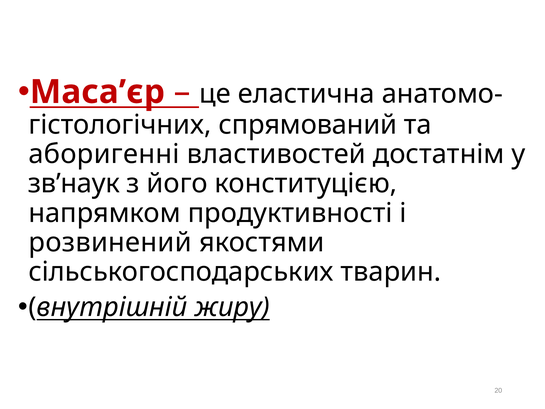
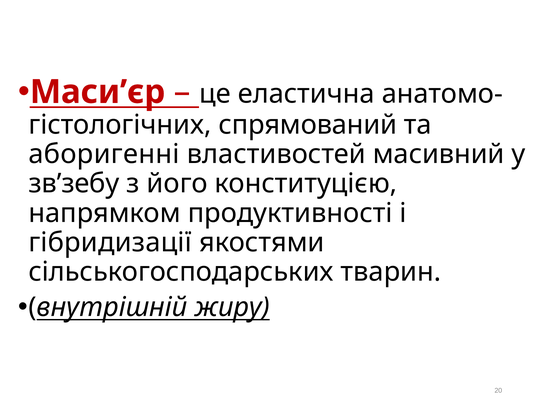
Маса’єр: Маса’єр -> Маси’єр (98, 92)
достатнім: достатнім -> масивний (439, 154)
зв’наук: зв’наук -> зв’зебу (74, 183)
розвинений: розвинений -> гібридизації (110, 242)
